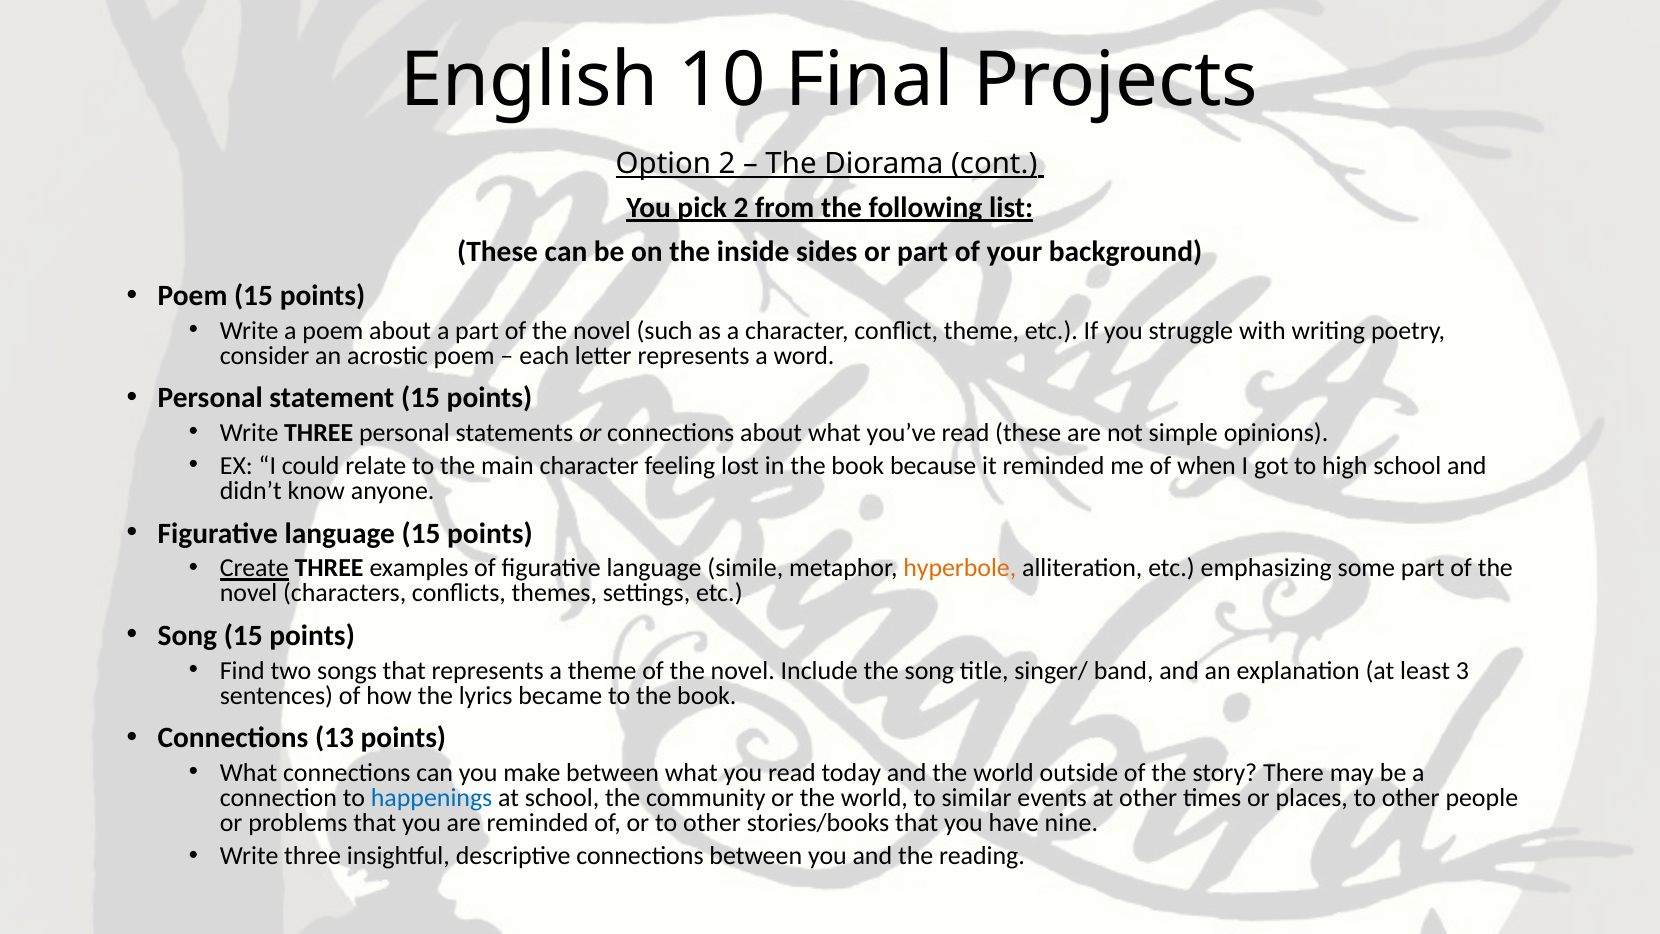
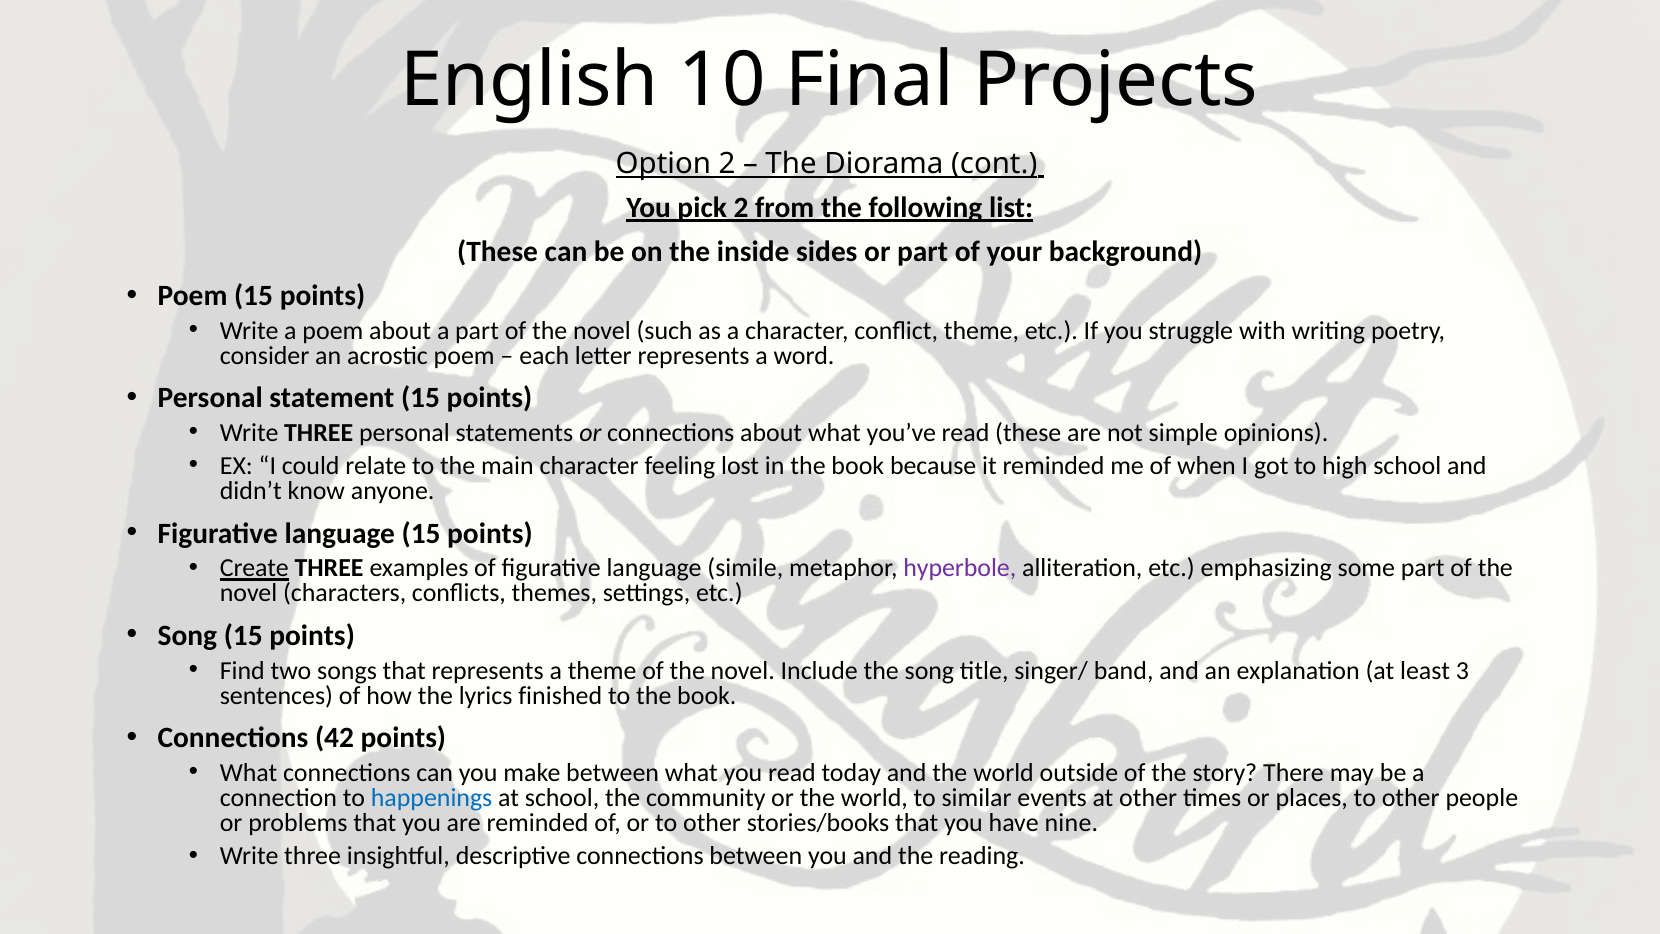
hyperbole colour: orange -> purple (960, 568)
became: became -> finished (560, 695)
13: 13 -> 42 (335, 738)
